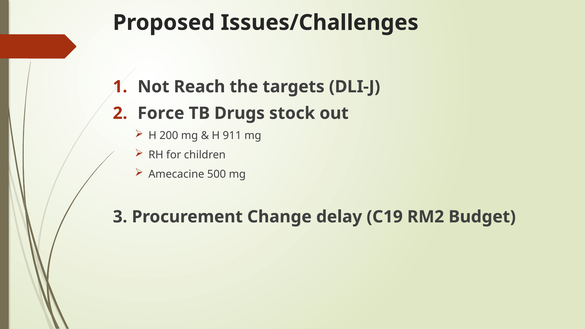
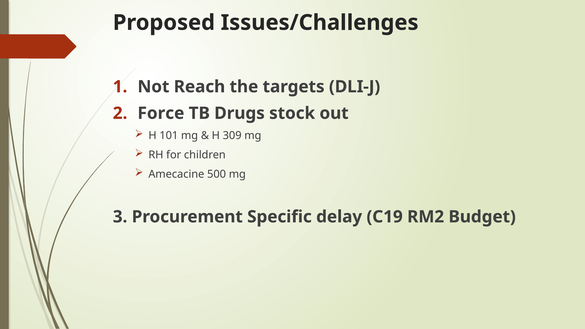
200: 200 -> 101 (169, 136)
911: 911 -> 309 (232, 136)
Change: Change -> Specific (279, 217)
